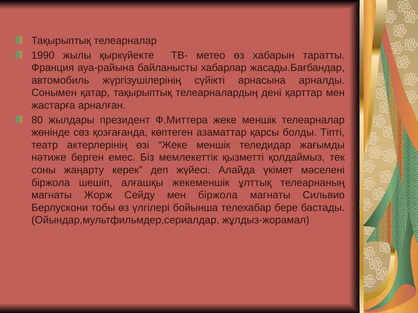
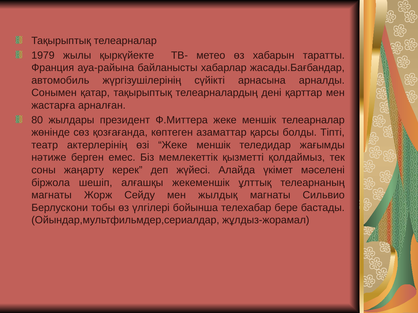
1990: 1990 -> 1979 (43, 55)
мен біржола: біржола -> жылдық (218, 195)
